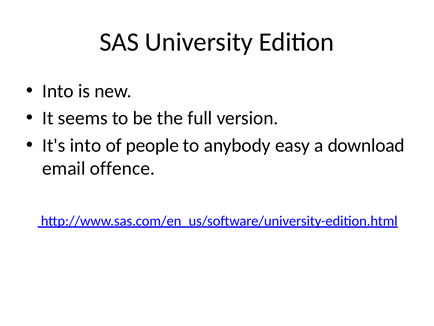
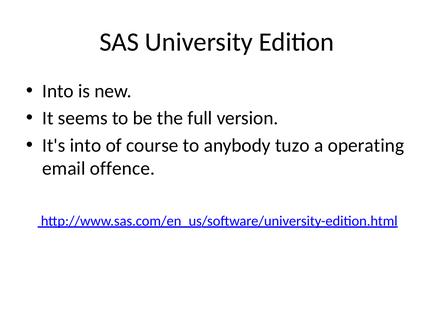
people: people -> course (152, 145)
easy: easy -> tuzo (292, 145)
download: download -> operating (366, 145)
